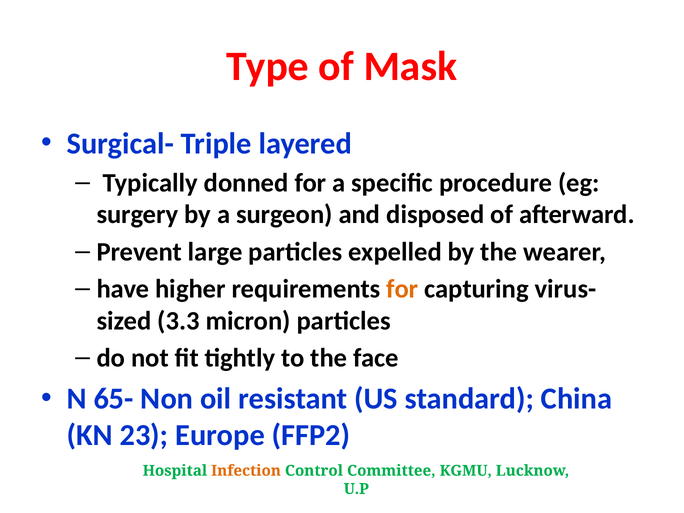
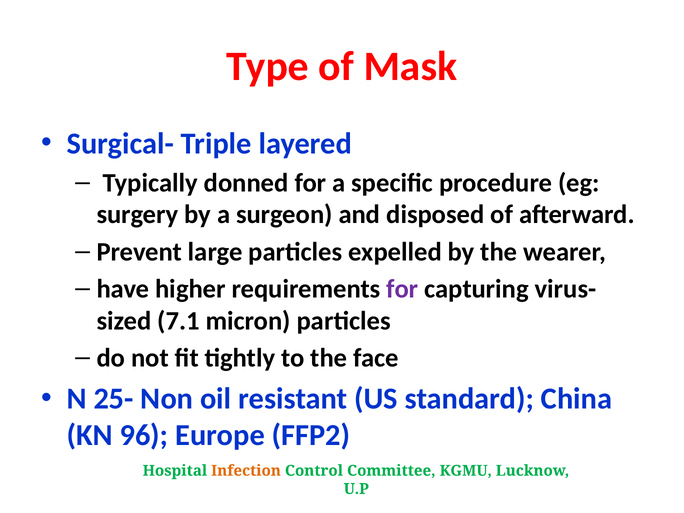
for colour: orange -> purple (402, 289)
3.3: 3.3 -> 7.1 (179, 321)
65-: 65- -> 25- (114, 399)
23: 23 -> 96 (144, 435)
